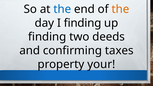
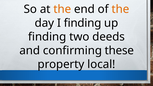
the colour: blue -> orange (62, 9)
taxes: taxes -> these (119, 51)
your: your -> local (101, 64)
